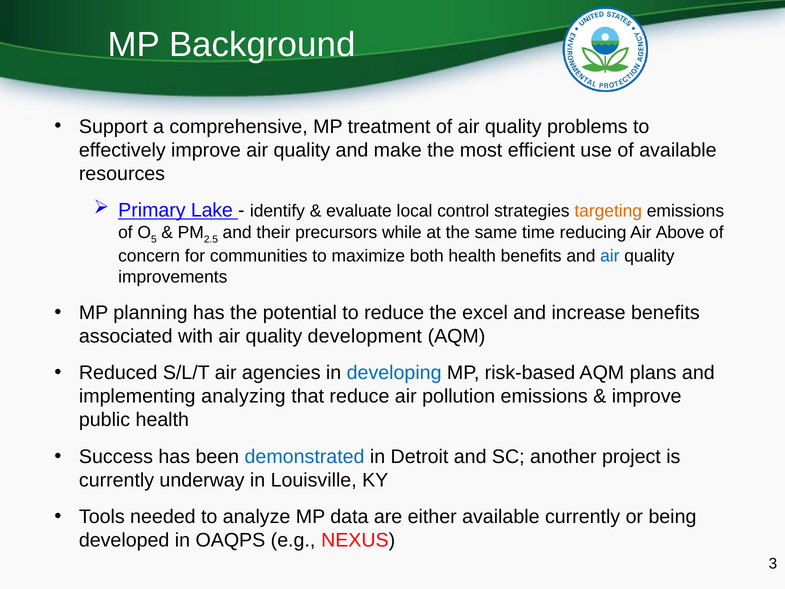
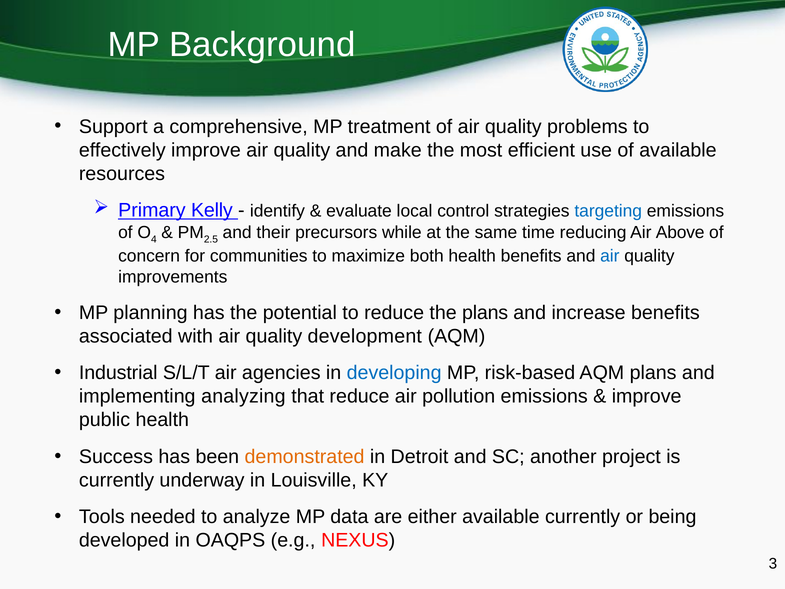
Lake: Lake -> Kelly (212, 210)
targeting colour: orange -> blue (608, 211)
5: 5 -> 4 (154, 239)
the excel: excel -> plans (485, 312)
Reduced: Reduced -> Industrial (118, 373)
demonstrated colour: blue -> orange (305, 456)
